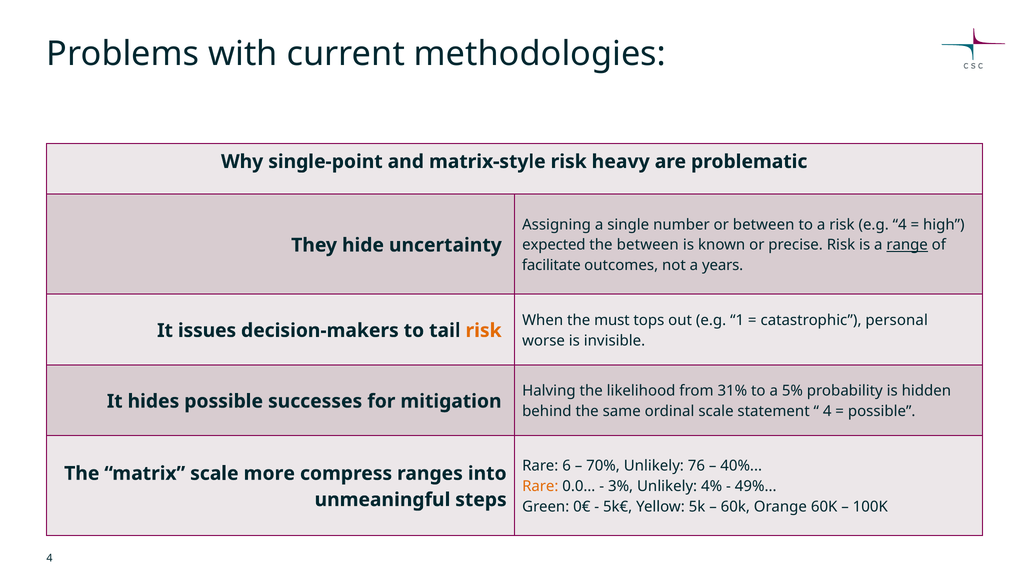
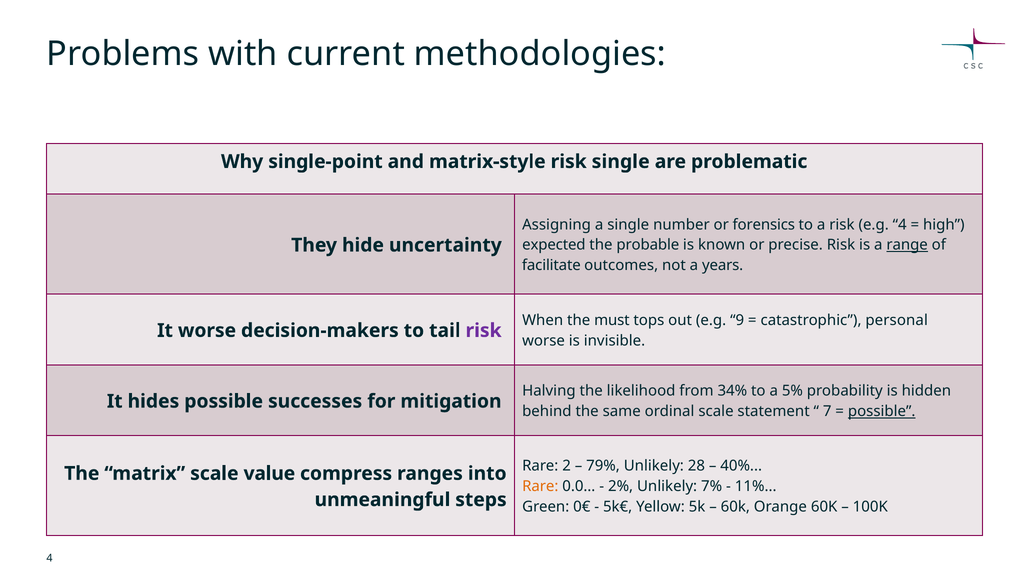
risk heavy: heavy -> single (621, 162)
or between: between -> forensics (764, 225)
the between: between -> probable (648, 245)
1: 1 -> 9 (737, 320)
It issues: issues -> worse (207, 330)
risk colour: orange -> purple (484, 330)
31%: 31% -> 34% (732, 391)
4: 4 -> 7 (827, 411)
possible underline: none -> present (882, 411)
6: 6 -> 2 (567, 466)
70%: 70% -> 79% (603, 466)
76: 76 -> 28 (696, 466)
more: more -> value (269, 473)
3%: 3% -> 2% (621, 486)
4%: 4% -> 7% (712, 486)
49%: 49% -> 11% (756, 486)
